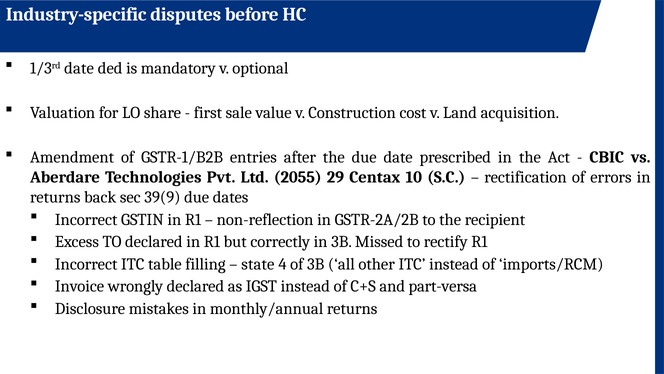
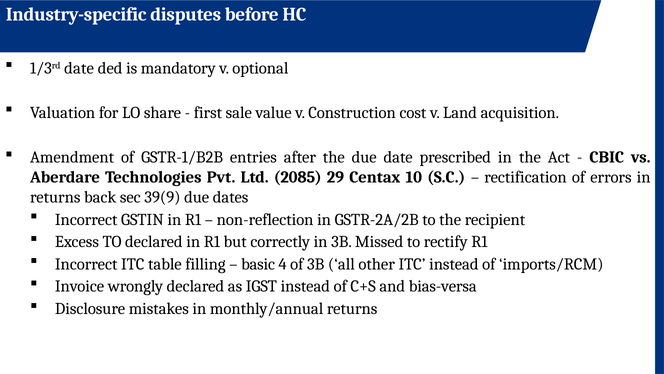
2055: 2055 -> 2085 (298, 177)
state: state -> basic (258, 264)
part-versa: part-versa -> bias-versa (443, 286)
